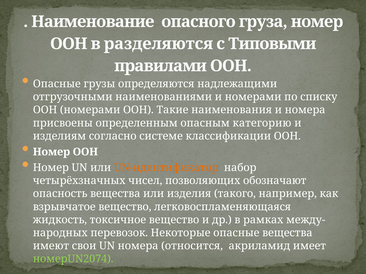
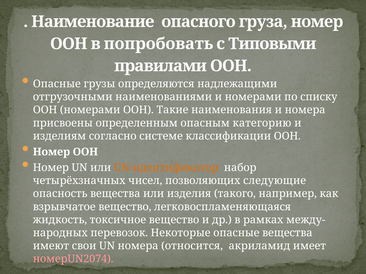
разделяются: разделяются -> попробовать (158, 44)
обозначают: обозначают -> следующие (275, 181)
номерUN2074 colour: light green -> pink (73, 259)
